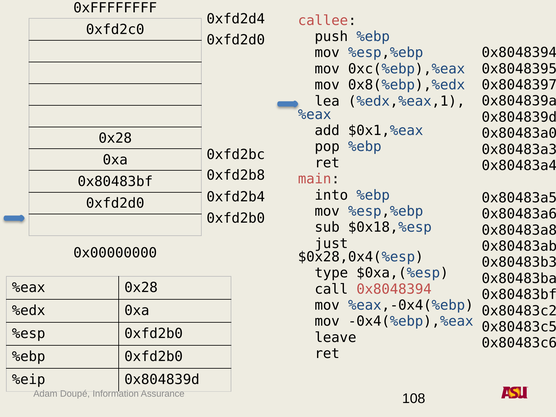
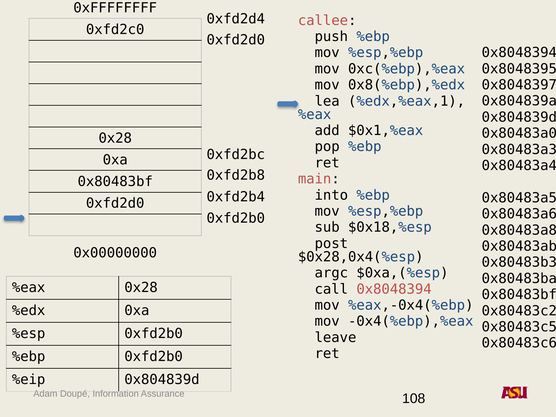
just: just -> post (331, 244)
type: type -> argc (331, 273)
